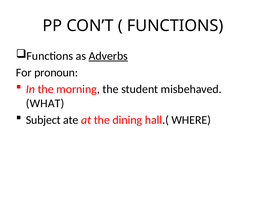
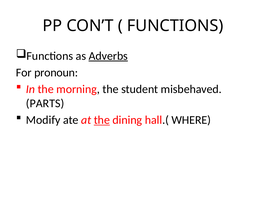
WHAT: WHAT -> PARTS (45, 103)
Subject: Subject -> Modify (43, 120)
the underline: none -> present (102, 120)
